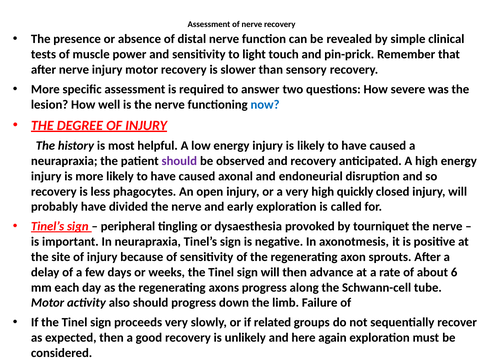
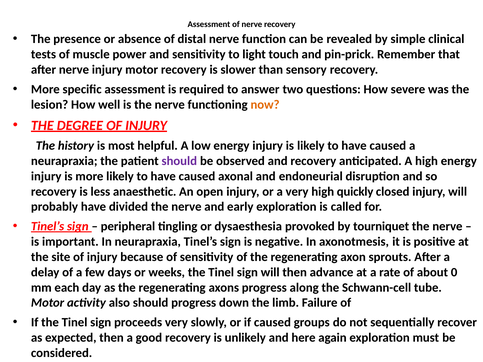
now colour: blue -> orange (265, 105)
phagocytes: phagocytes -> anaesthetic (145, 192)
6: 6 -> 0 (454, 272)
if related: related -> caused (272, 323)
